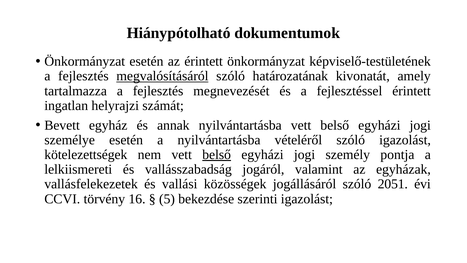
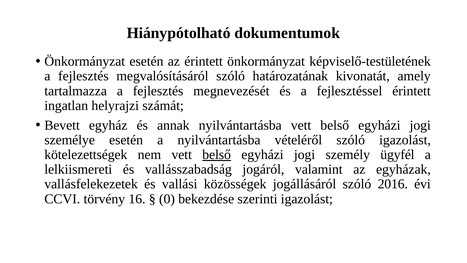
megvalósításáról underline: present -> none (162, 76)
pontja: pontja -> ügyfél (397, 154)
2051: 2051 -> 2016 (393, 184)
5: 5 -> 0 (167, 199)
